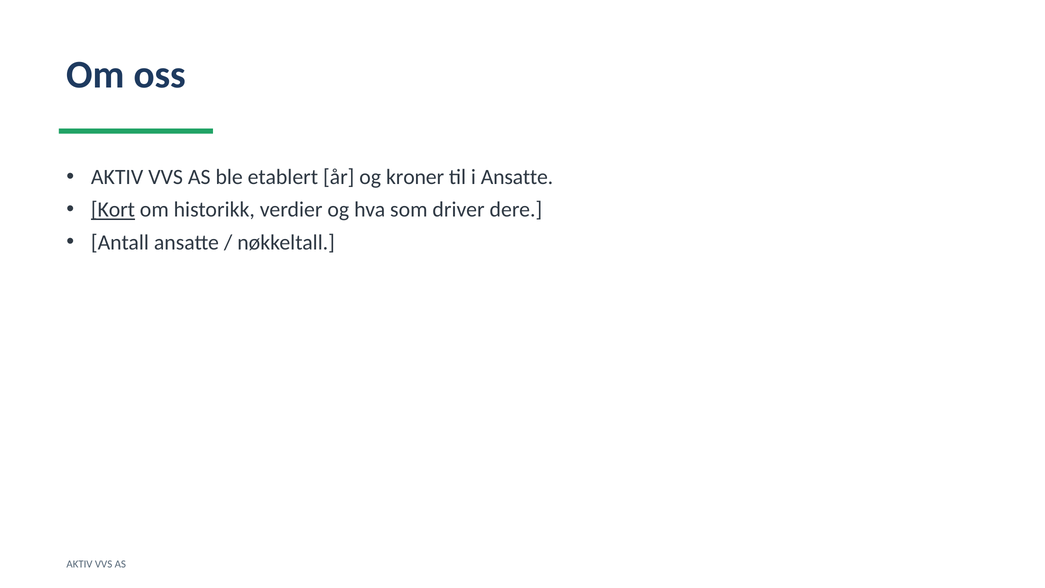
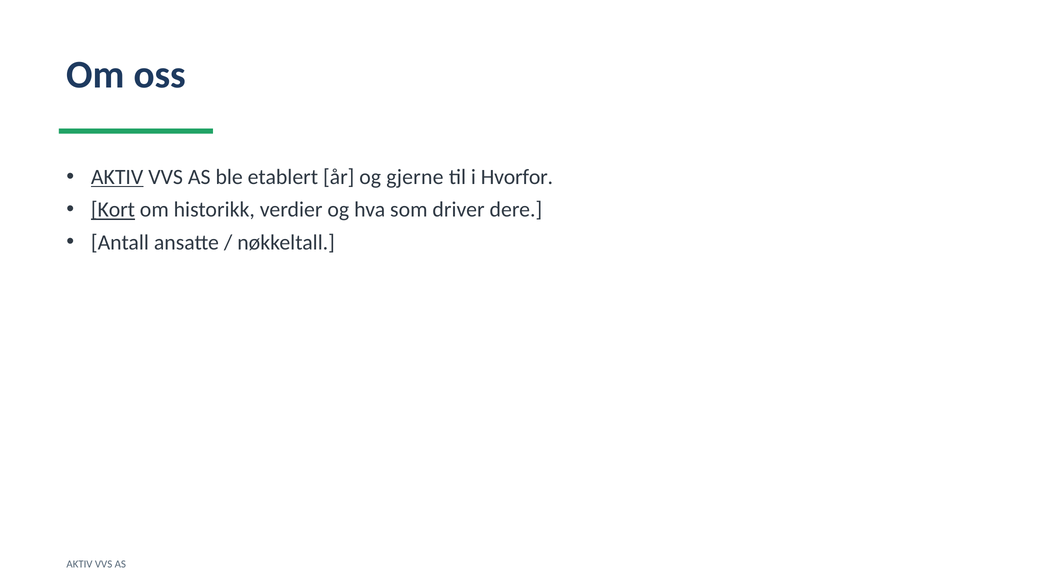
AKTIV underline: none -> present (117, 177)
kroner: kroner -> gjerne (415, 177)
i Ansatte: Ansatte -> Hvorfor (517, 177)
